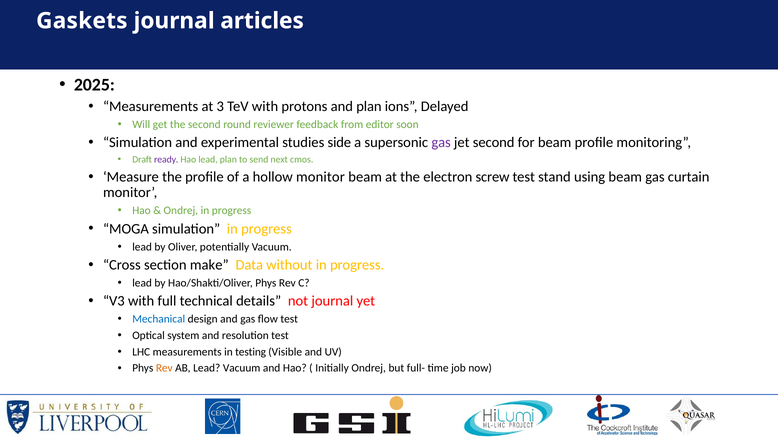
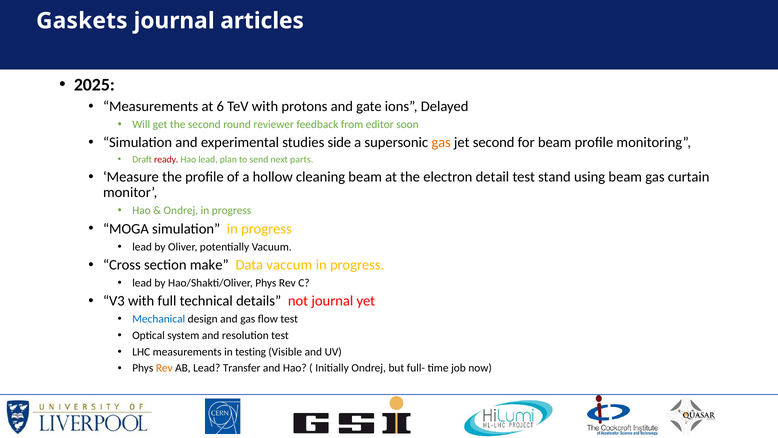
3: 3 -> 6 (220, 106)
and plan: plan -> gate (369, 106)
gas colour: purple -> orange (441, 142)
ready colour: purple -> red (166, 159)
cmos: cmos -> parts (302, 159)
hollow monitor: monitor -> cleaning (321, 177)
screw: screw -> detail (492, 177)
without: without -> vaccum (289, 265)
Lead Vacuum: Vacuum -> Transfer (242, 368)
